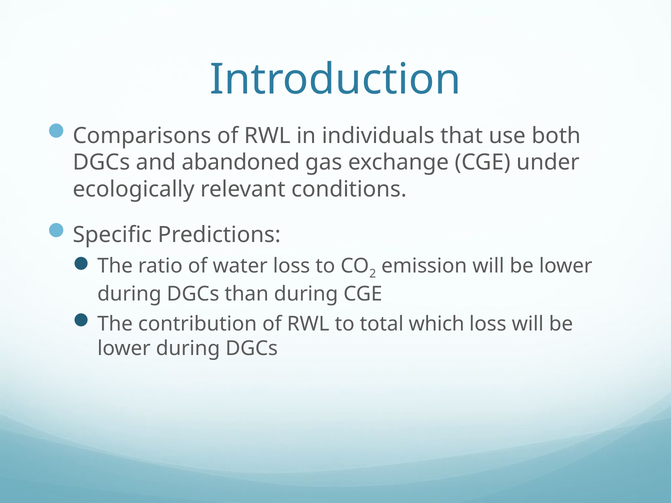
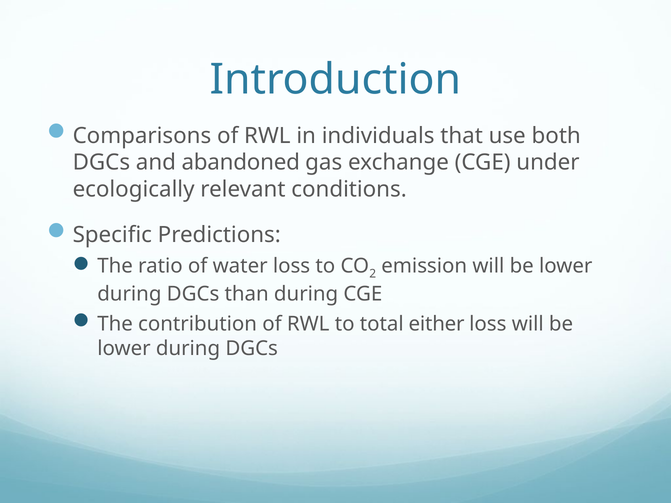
which: which -> either (437, 324)
